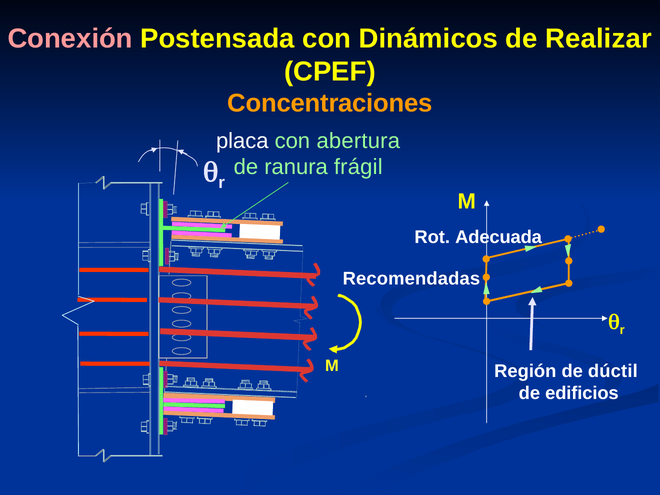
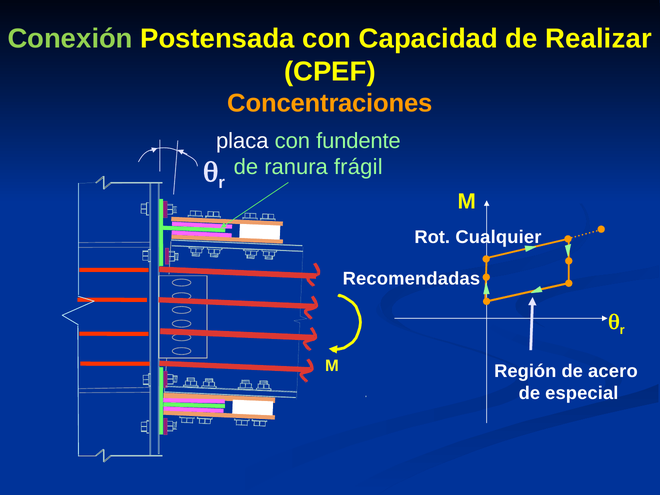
Conexión colour: pink -> light green (70, 38)
Dinámicos: Dinámicos -> Capacidad (428, 38)
abertura: abertura -> fundente (358, 141)
Adecuada: Adecuada -> Cualquier (498, 237)
dúctil: dúctil -> acero (613, 371)
edificios: edificios -> especial (582, 393)
